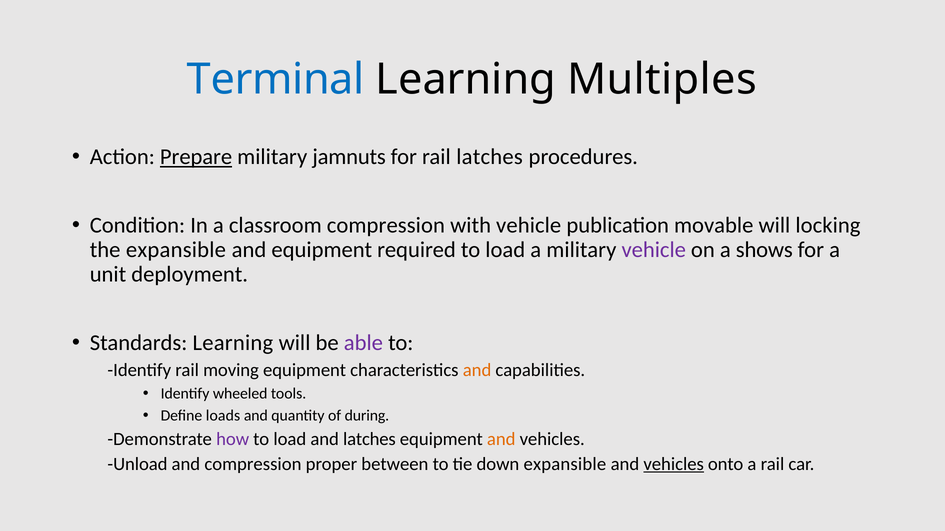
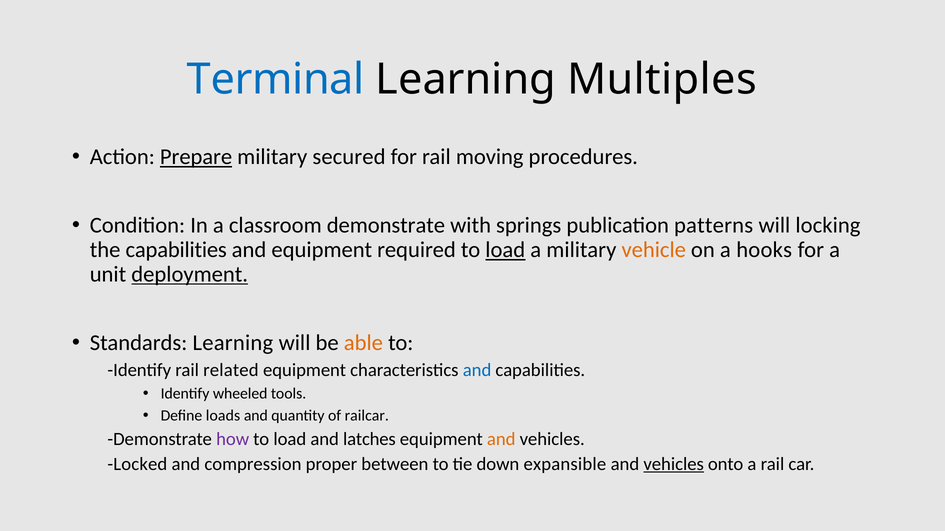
jamnuts: jamnuts -> secured (349, 157)
rail latches: latches -> moving (490, 157)
classroom compression: compression -> demonstrate (386, 226)
with vehicle: vehicle -> springs (529, 226)
movable: movable -> patterns (714, 226)
the expansible: expansible -> capabilities (176, 250)
load underline: none -> present (505, 250)
vehicle colour: purple -> orange (654, 250)
shows: shows -> hooks (764, 250)
deployment underline: none -> present (190, 275)
able colour: purple -> orange (363, 343)
moving: moving -> related (231, 370)
and colour: orange -> blue (477, 370)
during: during -> railcar (367, 416)
Unload: Unload -> Locked (137, 464)
